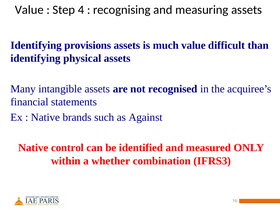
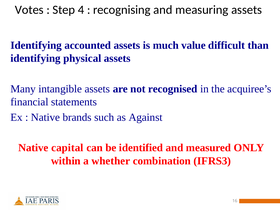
Value: Value -> Votes (29, 10)
provisions: provisions -> accounted (88, 45)
control: control -> capital (67, 148)
